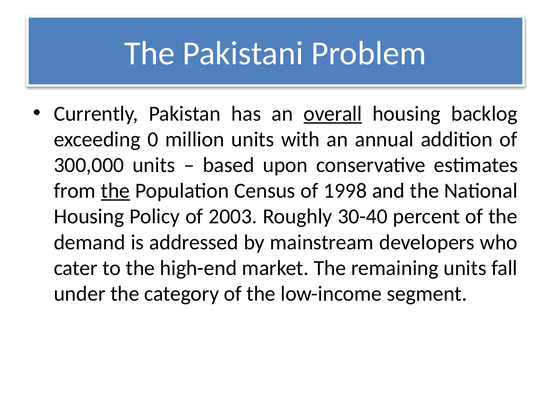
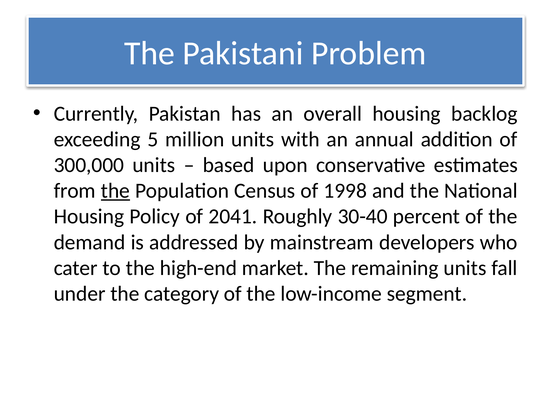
overall underline: present -> none (333, 113)
0: 0 -> 5 (153, 139)
2003: 2003 -> 2041 (233, 216)
